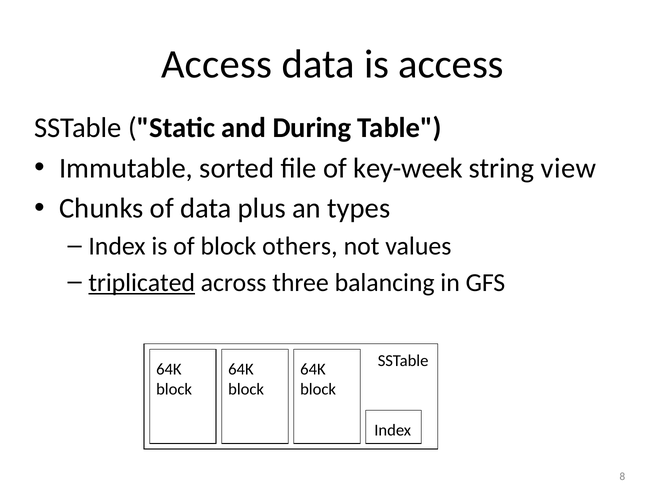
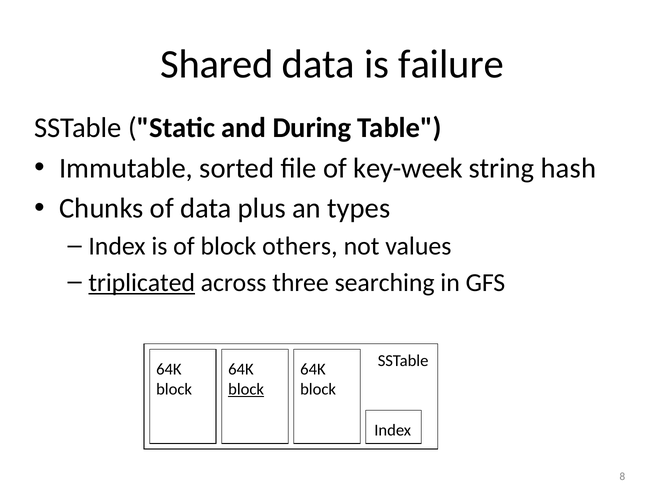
Access: Access -> Shared (217, 64)
is access: access -> failure (451, 64)
view: view -> hash (569, 168)
balancing: balancing -> searching (385, 282)
block underline: none -> present (246, 389)
